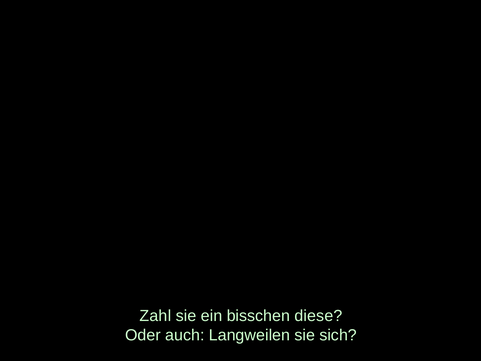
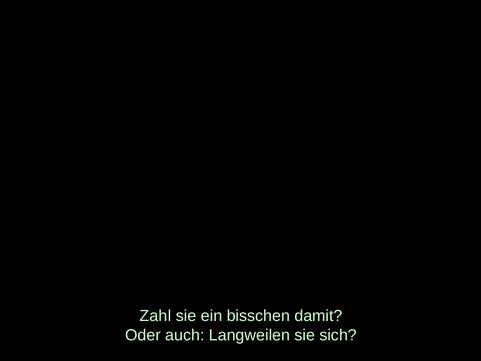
diese: diese -> damit (319, 316)
